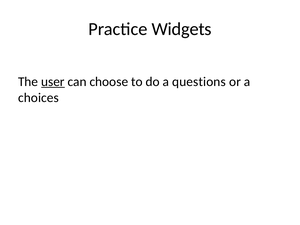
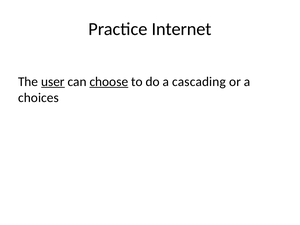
Widgets: Widgets -> Internet (182, 29)
choose underline: none -> present (109, 82)
questions: questions -> cascading (199, 82)
